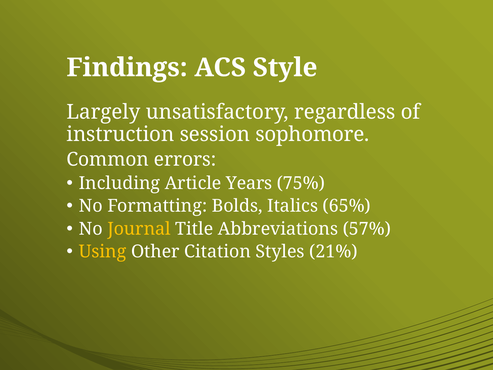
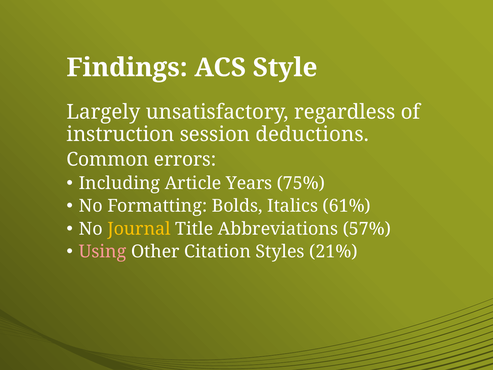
sophomore: sophomore -> deductions (312, 134)
65%: 65% -> 61% (347, 206)
Using colour: yellow -> pink (103, 252)
